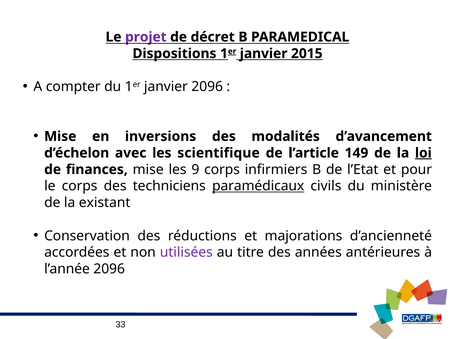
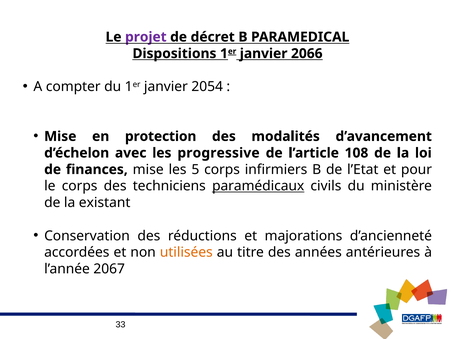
2015: 2015 -> 2066 (307, 54)
janvier 2096: 2096 -> 2054 (207, 87)
inversions: inversions -> protection (161, 136)
scientifique: scientifique -> progressive (219, 153)
149: 149 -> 108 (356, 153)
loi underline: present -> none (423, 153)
9: 9 -> 5 (195, 170)
utilisées colour: purple -> orange (186, 252)
l’année 2096: 2096 -> 2067 (109, 269)
